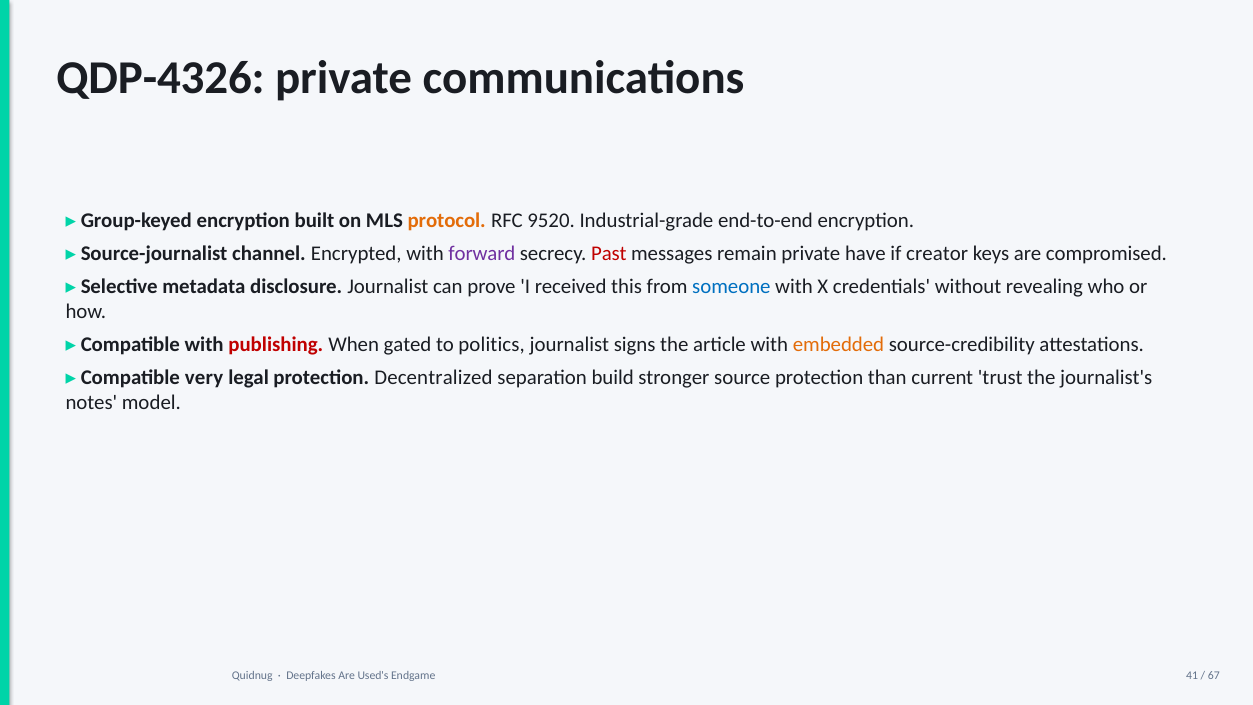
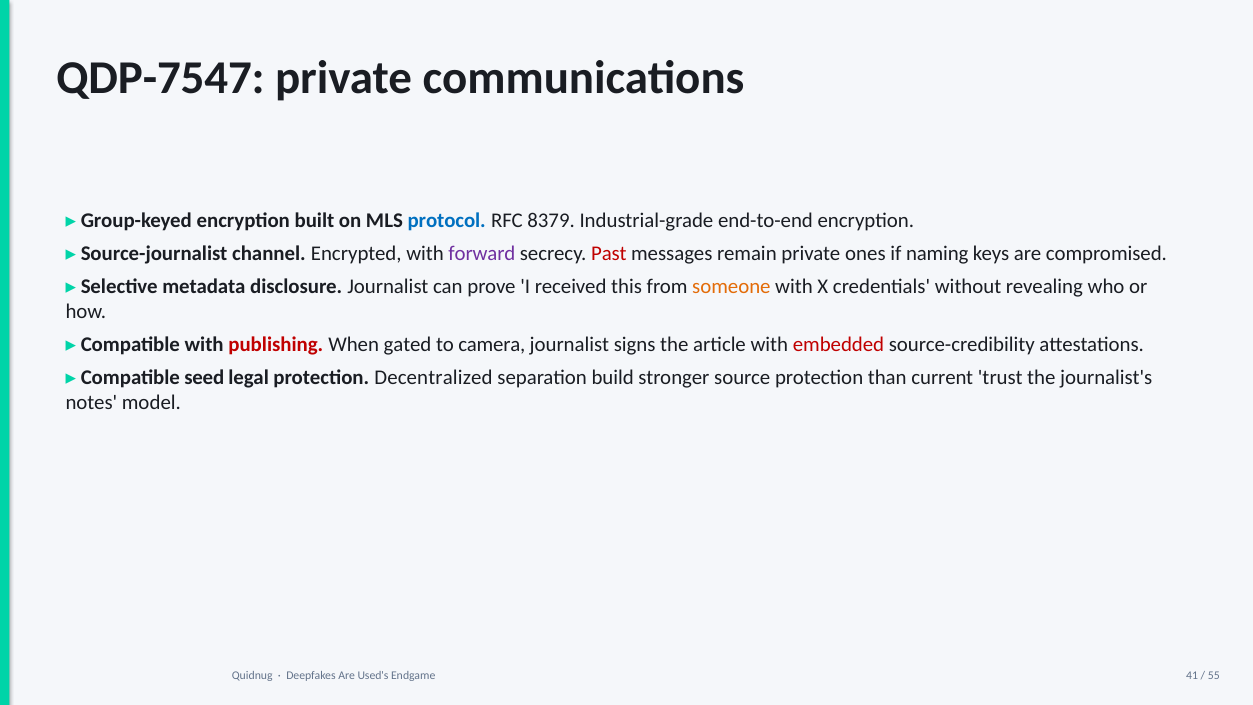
QDP-4326: QDP-4326 -> QDP-7547 (160, 78)
protocol colour: orange -> blue (447, 221)
9520: 9520 -> 8379 (551, 221)
have: have -> ones (865, 254)
creator: creator -> naming (937, 254)
someone colour: blue -> orange (731, 287)
politics: politics -> camera (492, 344)
embedded colour: orange -> red (838, 344)
very: very -> seed (204, 377)
67: 67 -> 55 (1214, 675)
